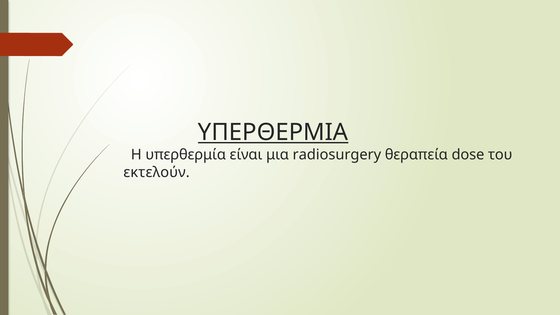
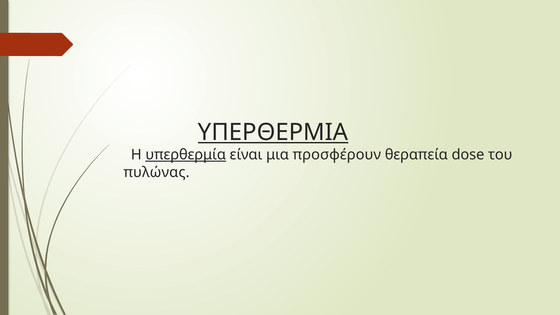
υπερθερμία underline: none -> present (186, 155)
radiosurgery: radiosurgery -> προσφέρουν (337, 155)
εκτελούν: εκτελούν -> πυλώνας (157, 172)
